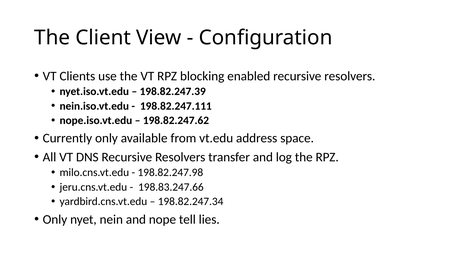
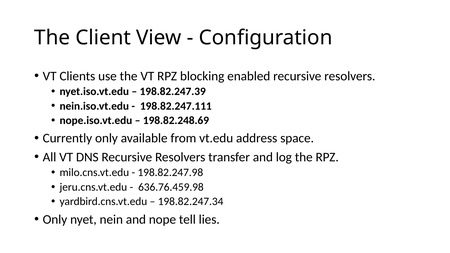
198.82.247.62: 198.82.247.62 -> 198.82.248.69 (176, 121)
198.83.247.66: 198.83.247.66 -> 636.76.459.98 (171, 187)
